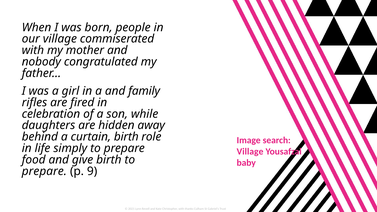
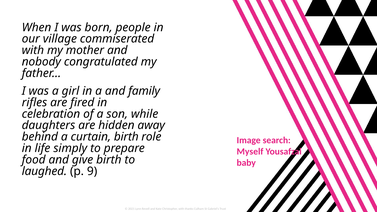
Village: Village -> Myself (250, 152)
prepare: prepare -> laughed (44, 171)
